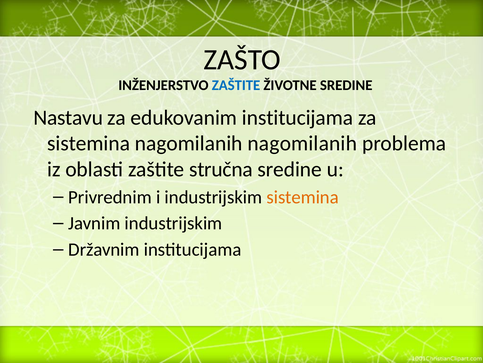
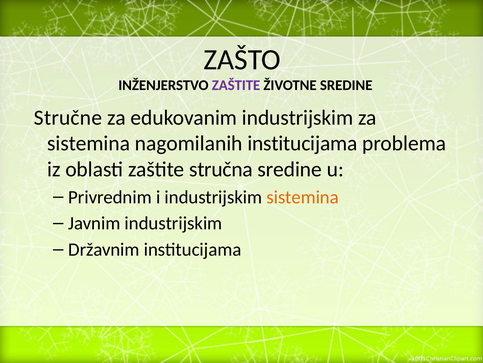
ZAŠTITE colour: blue -> purple (236, 85)
Nastavu: Nastavu -> Stručne (68, 117)
edukovanim institucijama: institucijama -> industrijskim (298, 117)
nagomilanih nagomilanih: nagomilanih -> institucijama (302, 143)
